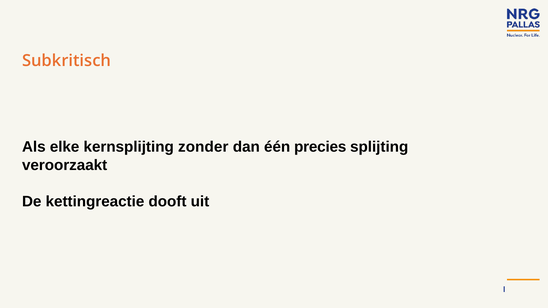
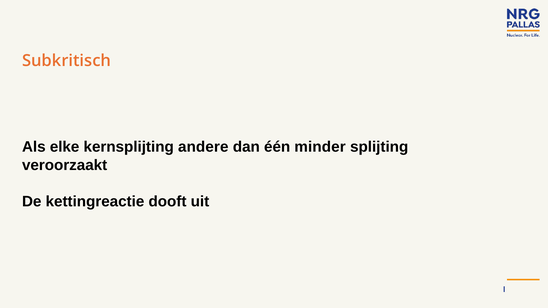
zonder: zonder -> andere (203, 147)
precies: precies -> minder (320, 147)
